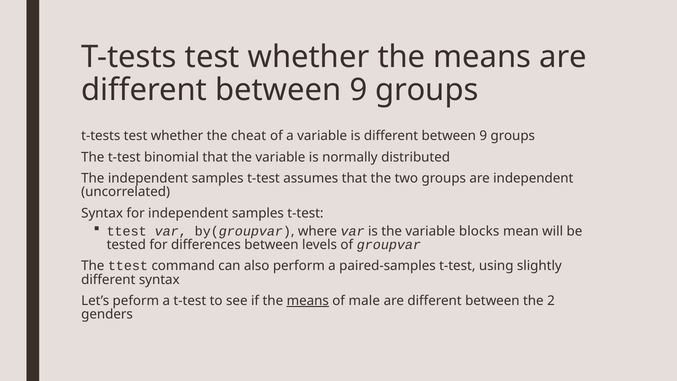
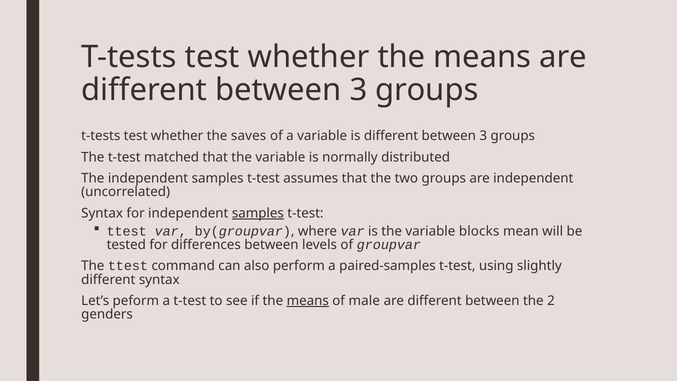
9: 9 -> 3 (358, 90)
cheat: cheat -> saves (249, 136)
is different between 9: 9 -> 3 (483, 136)
binomial: binomial -> matched (172, 157)
samples underline: none -> present (258, 213)
